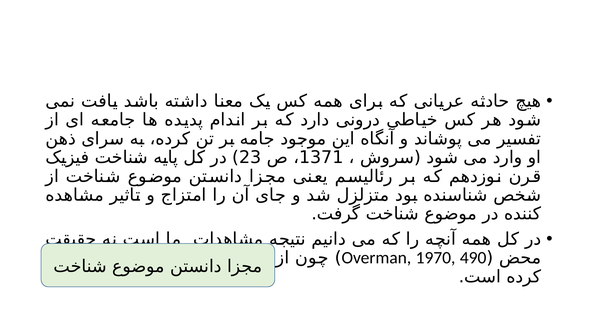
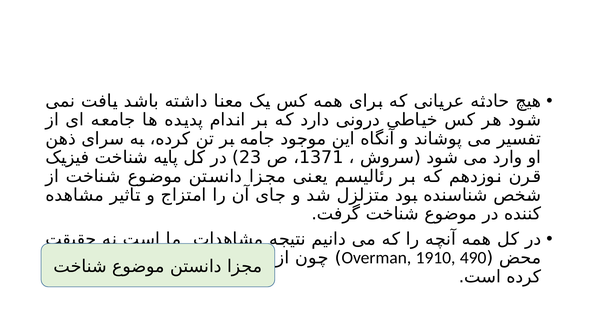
1970: 1970 -> 1910 (436, 258)
